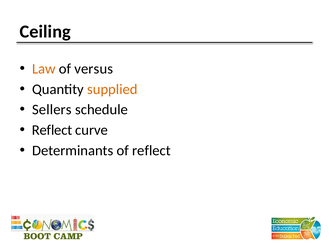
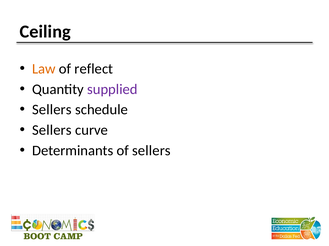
versus: versus -> reflect (94, 69)
supplied colour: orange -> purple (112, 89)
Reflect: Reflect -> Sellers (52, 130)
of reflect: reflect -> sellers (151, 151)
